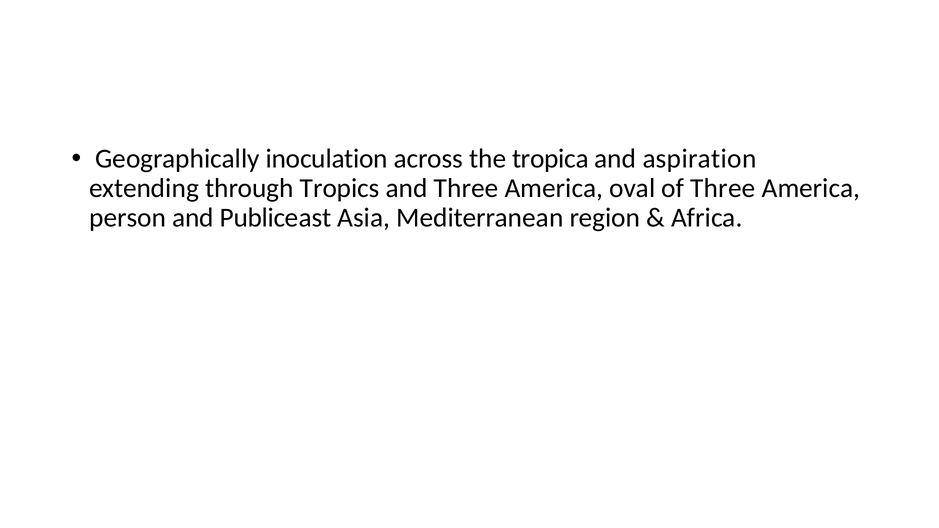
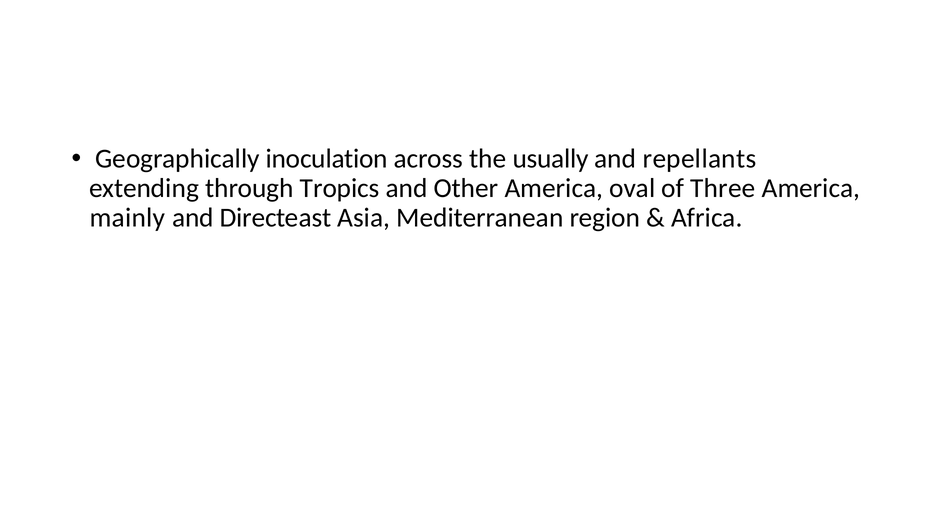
tropica: tropica -> usually (550, 159)
aspiration: aspiration -> repellants (699, 159)
and Three: Three -> Other (466, 188)
person: person -> mainly (127, 218)
Public: Public -> Direct (253, 218)
